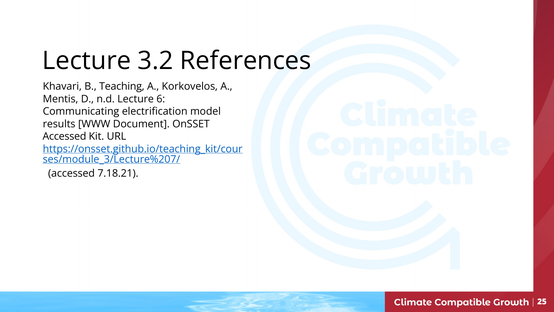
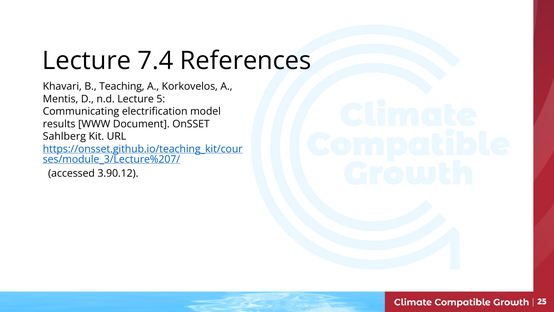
3.2: 3.2 -> 7.4 (155, 61)
6: 6 -> 5 (161, 99)
Accessed: Accessed -> Sahlberg (64, 136)
7.18.21: 7.18.21 -> 3.90.12 (118, 173)
